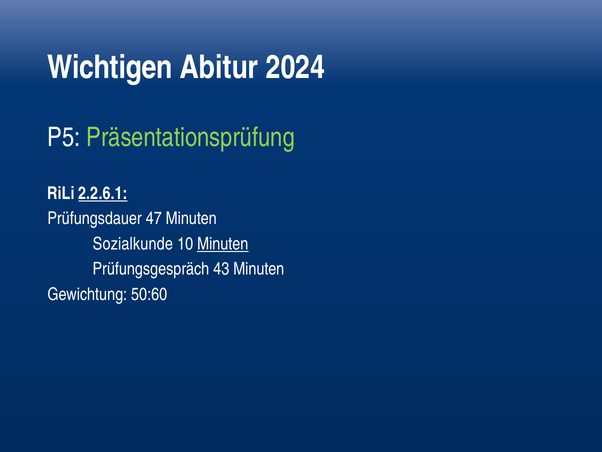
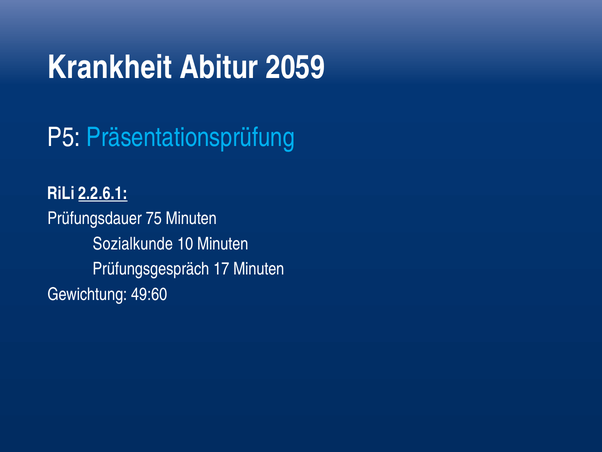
Wichtigen: Wichtigen -> Krankheit (110, 67)
2024: 2024 -> 2059 (295, 67)
Präsentationsprüfung colour: light green -> light blue (191, 137)
47: 47 -> 75 (154, 218)
Minuten underline: present -> none (223, 243)
43: 43 -> 17 (221, 269)
50:60: 50:60 -> 49:60 (149, 294)
